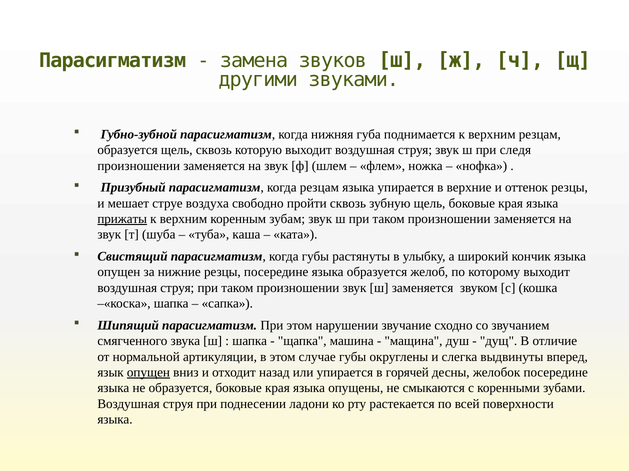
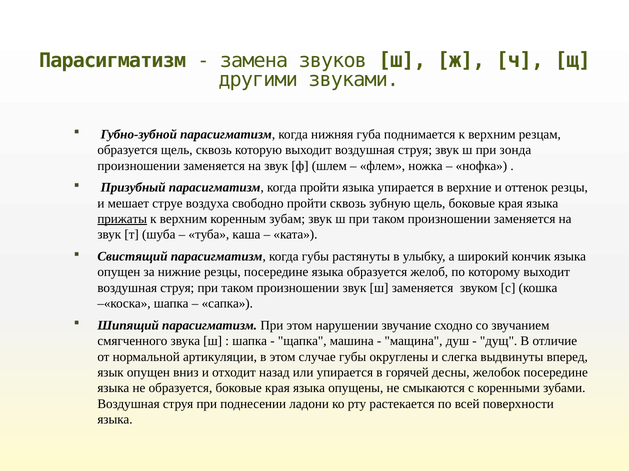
следя: следя -> зонда (515, 150)
когда резцам: резцам -> пройти (319, 188)
опущен underline: present -> none (148, 373)
